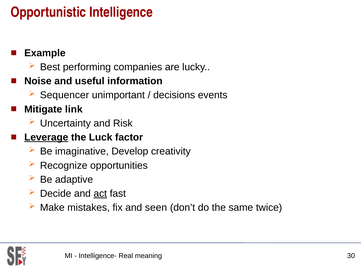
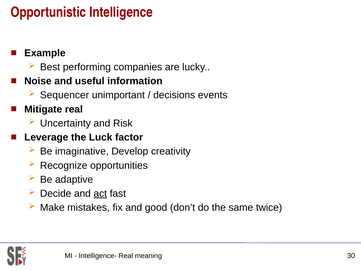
Mitigate link: link -> real (74, 109)
Leverage underline: present -> none (46, 137)
seen: seen -> good (156, 207)
